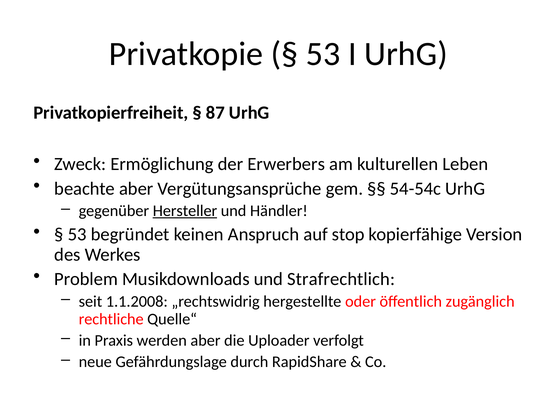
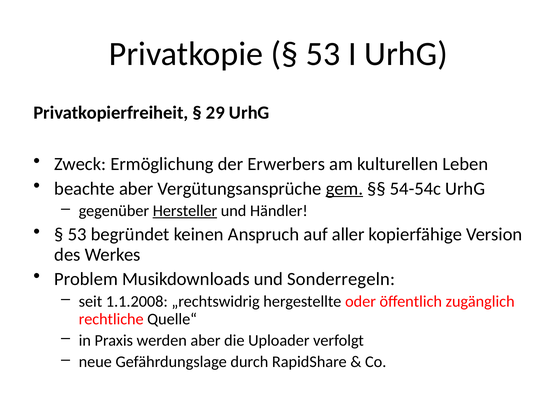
87: 87 -> 29 (215, 113)
gem underline: none -> present (344, 188)
stop: stop -> aller (348, 234)
Strafrechtlich: Strafrechtlich -> Sonderregeln (341, 279)
